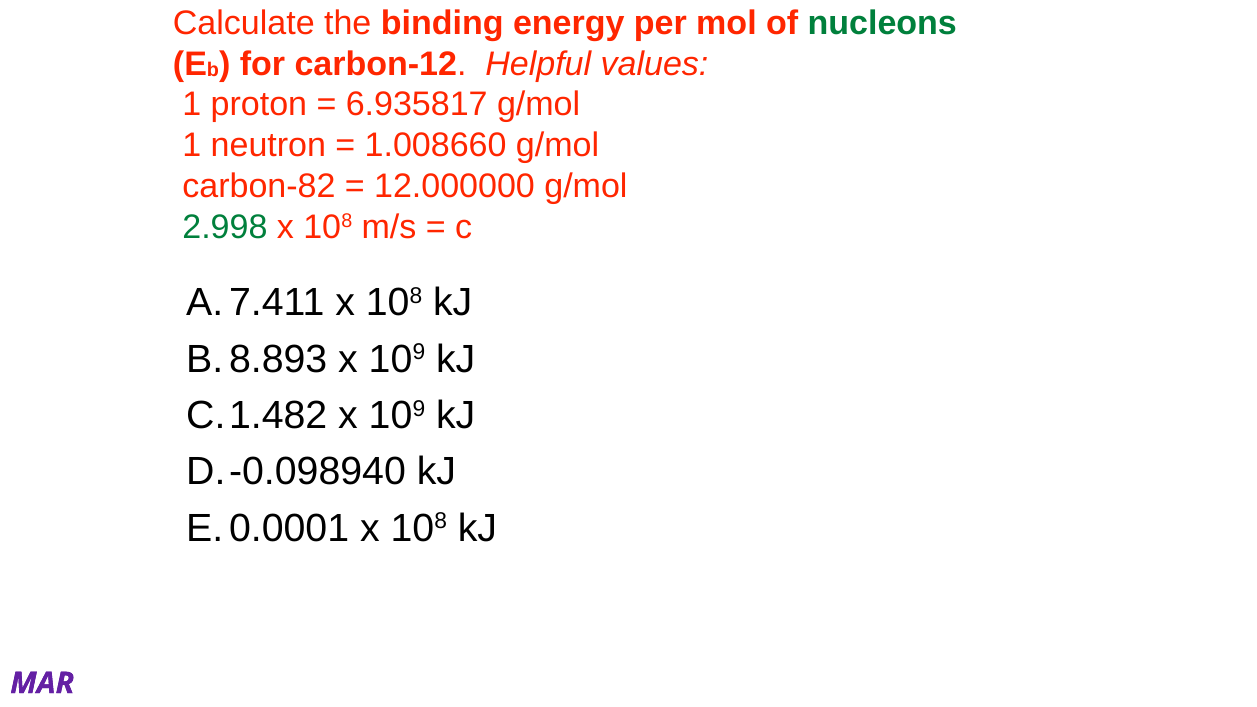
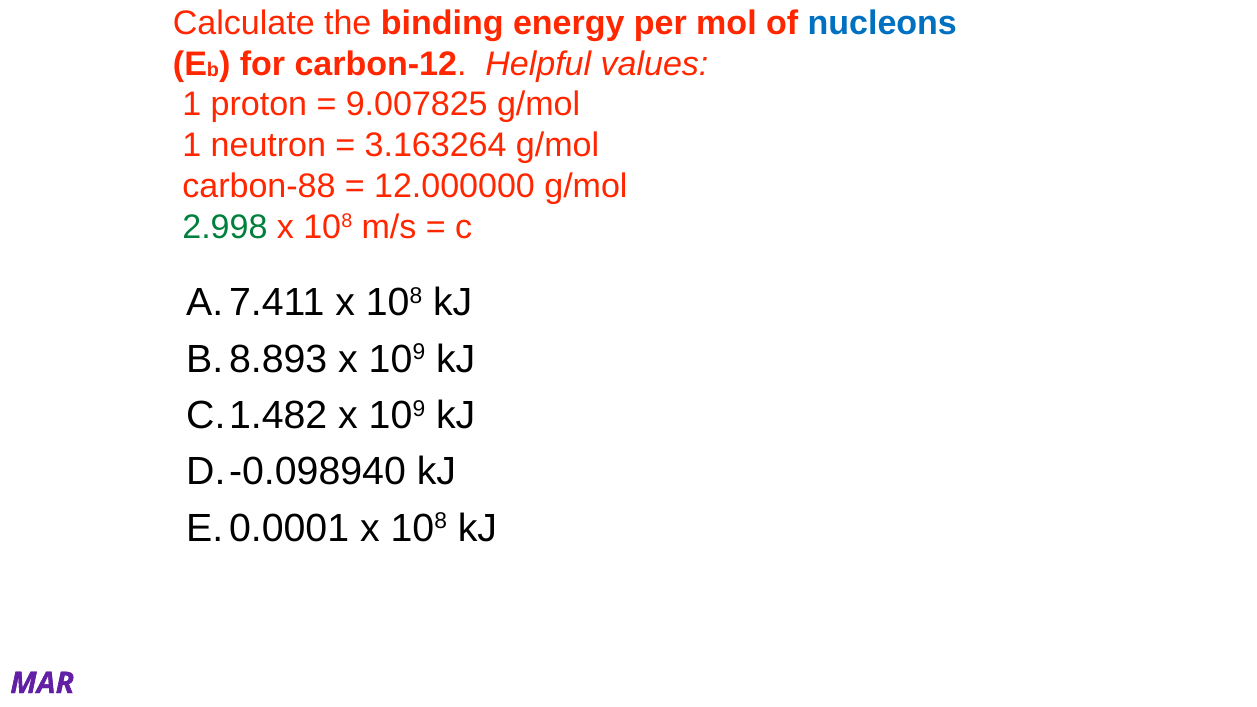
nucleons colour: green -> blue (882, 23)
6.935817: 6.935817 -> 9.007825 (417, 105)
1.008660: 1.008660 -> 3.163264 (436, 146)
carbon-82: carbon-82 -> carbon-88 (259, 186)
